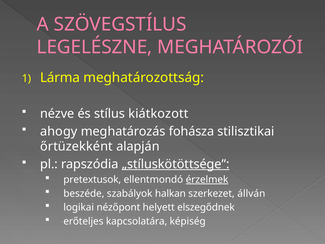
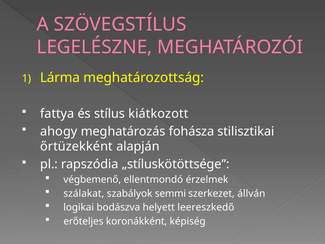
nézve: nézve -> fattya (57, 114)
„stíluskötöttsége underline: present -> none (176, 164)
pretextusok: pretextusok -> végbemenő (92, 179)
érzelmek underline: present -> none (207, 179)
beszéde: beszéde -> szálakat (84, 193)
halkan: halkan -> semmi (170, 193)
nézőpont: nézőpont -> bodászva (118, 207)
elszegődnek: elszegődnek -> leereszkedő (206, 207)
kapcsolatára: kapcsolatára -> koronákként (137, 221)
